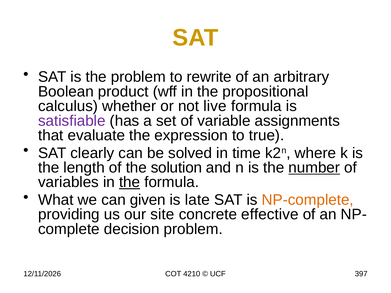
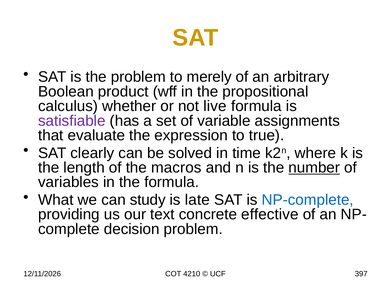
rewrite: rewrite -> merely (209, 77)
solution: solution -> macros (176, 168)
the underline: present -> none (130, 182)
given: given -> study (148, 200)
NP-complete colour: orange -> blue (308, 200)
site: site -> text (162, 215)
